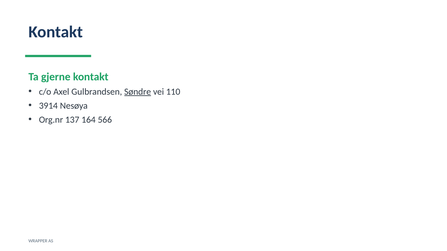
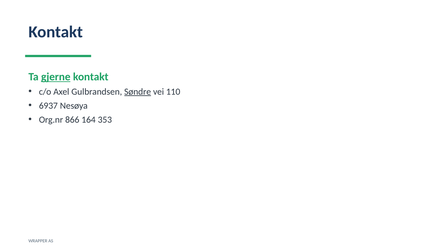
gjerne underline: none -> present (56, 77)
3914: 3914 -> 6937 (48, 106)
137: 137 -> 866 (72, 120)
566: 566 -> 353 (105, 120)
